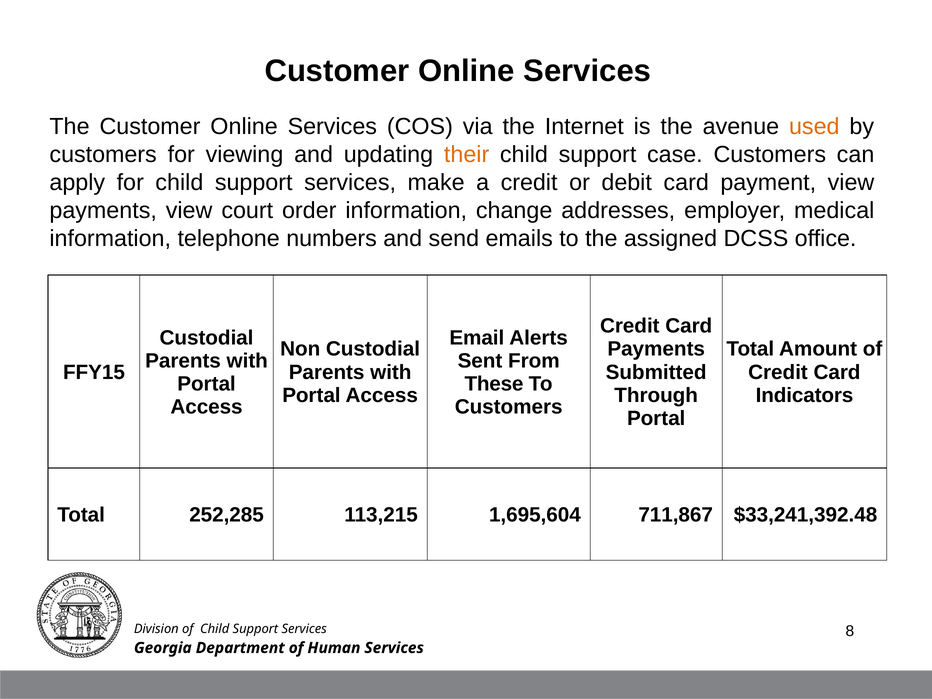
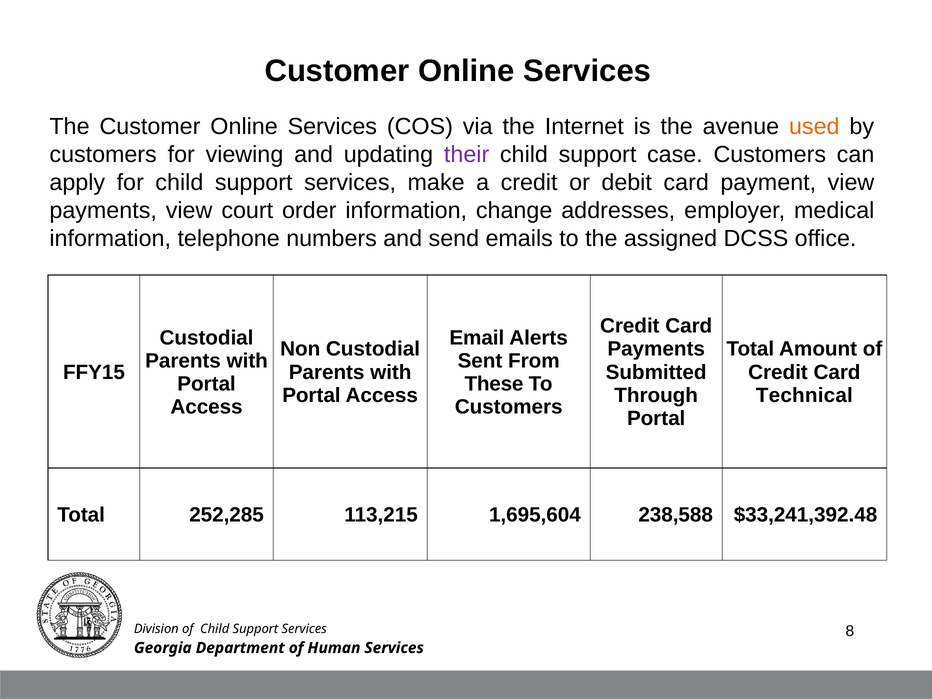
their colour: orange -> purple (467, 154)
Indicators: Indicators -> Technical (804, 395)
711,867: 711,867 -> 238,588 (676, 515)
